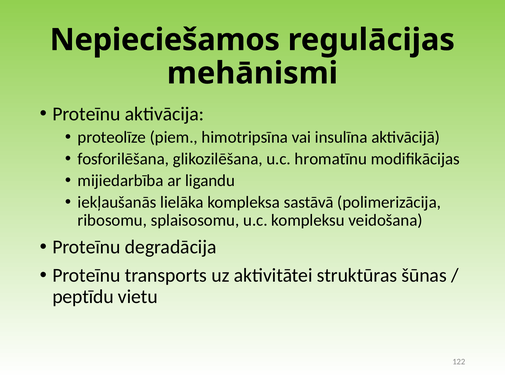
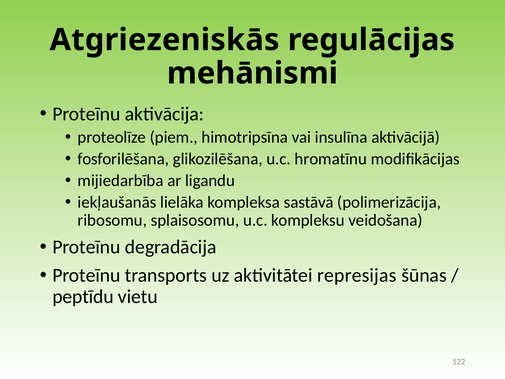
Nepieciešamos: Nepieciešamos -> Atgriezeniskās (165, 40)
struktūras: struktūras -> represijas (357, 275)
